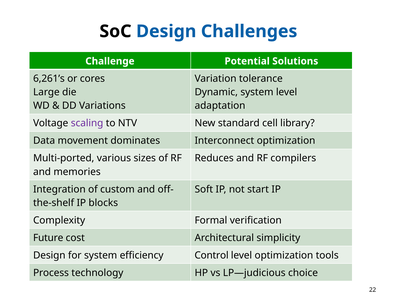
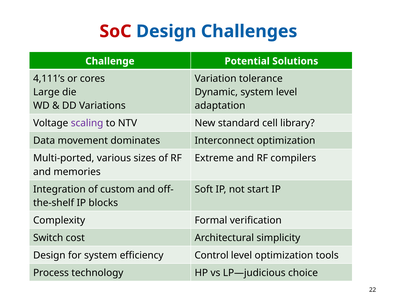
SoC colour: black -> red (115, 31)
6,261’s: 6,261’s -> 4,111’s (49, 79)
Reduces: Reduces -> Extreme (214, 158)
Future: Future -> Switch (48, 238)
